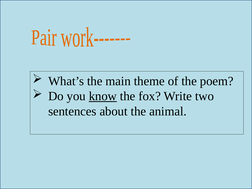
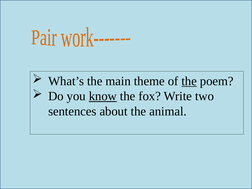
the underline: none -> present (189, 81)
